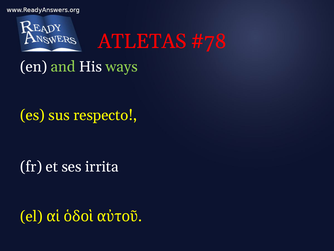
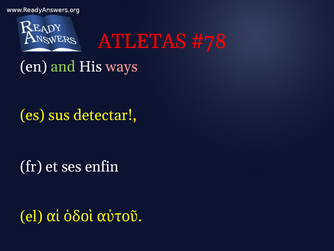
ways colour: light green -> pink (122, 67)
respecto: respecto -> detectar (105, 115)
irrita: irrita -> enfin (102, 166)
